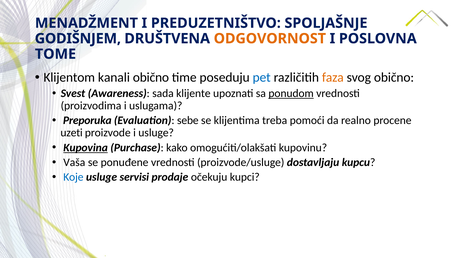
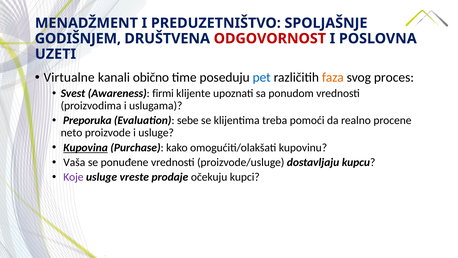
ODGOVORNOST colour: orange -> red (270, 39)
TOME: TOME -> UZETI (55, 54)
Klijentom: Klijentom -> Virtualne (69, 77)
svog obično: obično -> proces (394, 77)
sada: sada -> firmi (163, 93)
ponudom underline: present -> none (291, 93)
uzeti: uzeti -> neto (71, 133)
Koje colour: blue -> purple (73, 177)
servisi: servisi -> vreste (134, 177)
